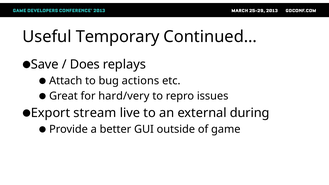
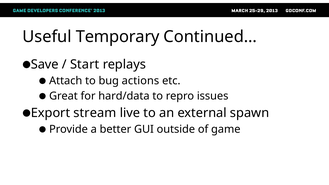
Does: Does -> Start (85, 64)
hard/very: hard/very -> hard/data (124, 96)
during: during -> spawn (250, 113)
